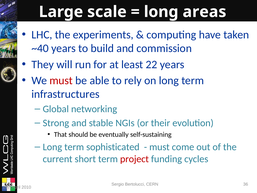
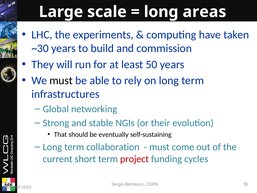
~40: ~40 -> ~30 (40, 48)
22: 22 -> 50 (152, 64)
must colour: red -> black (61, 80)
sophisticated: sophisticated -> collaboration (113, 147)
